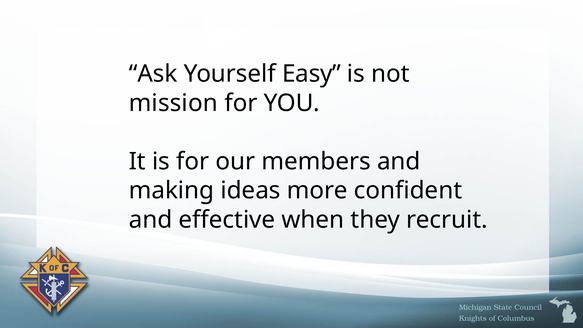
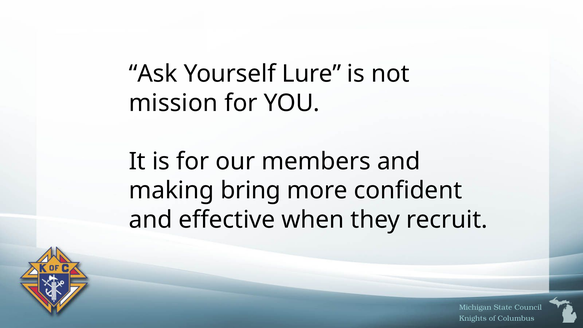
Easy: Easy -> Lure (312, 74)
ideas: ideas -> bring (251, 190)
